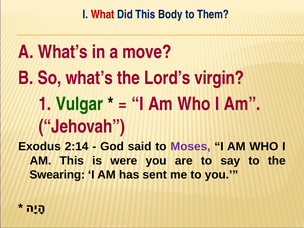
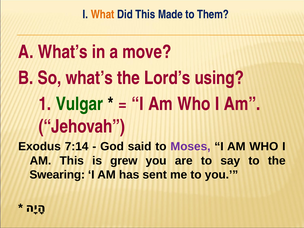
What colour: red -> orange (103, 14)
Body: Body -> Made (170, 14)
virgin: virgin -> using (219, 78)
2:14: 2:14 -> 7:14 (77, 146)
were: were -> grew (124, 161)
